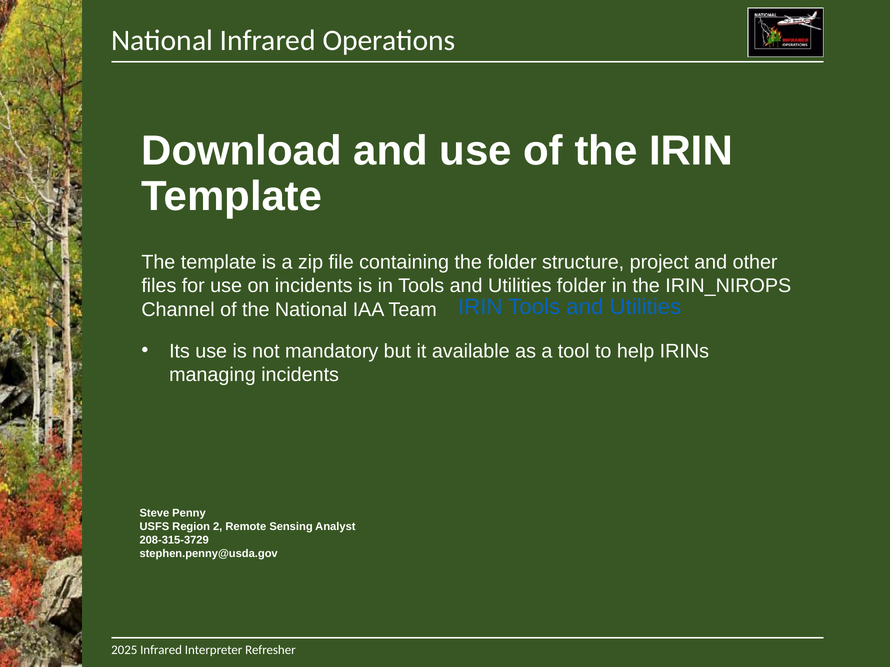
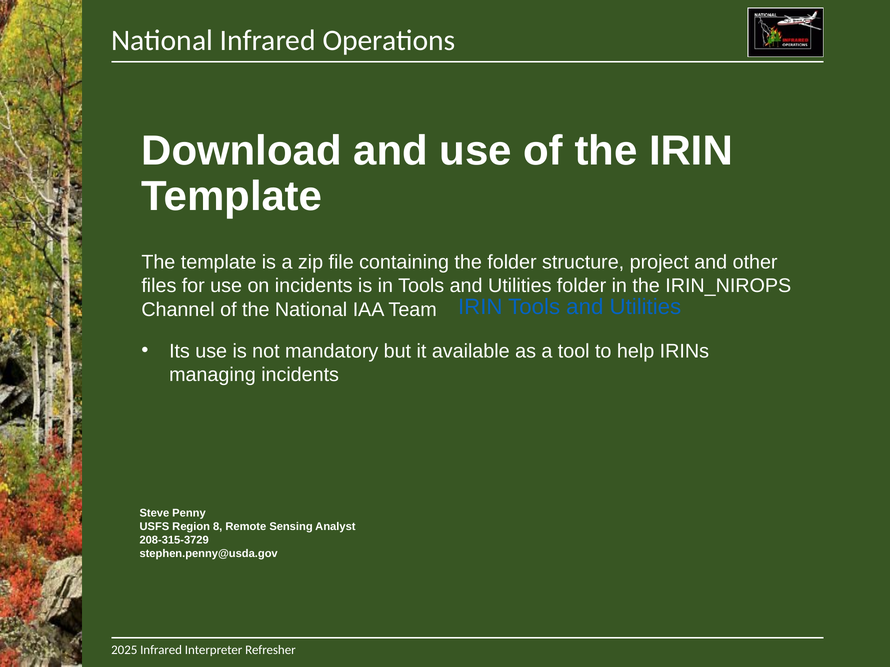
2: 2 -> 8 (218, 527)
